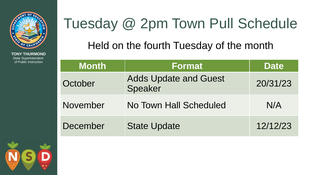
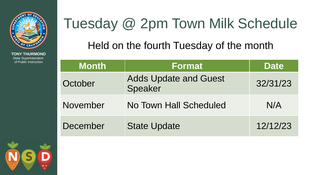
Pull: Pull -> Milk (222, 24)
20/31/23: 20/31/23 -> 32/31/23 (274, 84)
